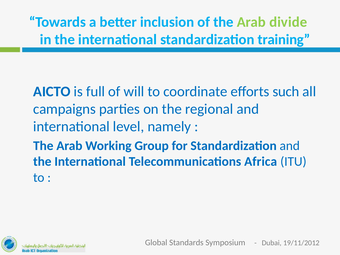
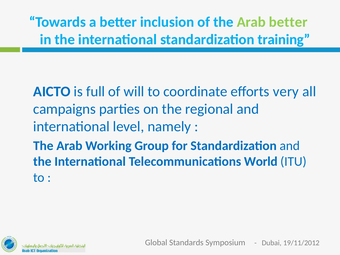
Arab divide: divide -> better (288, 22)
such: such -> very (286, 91)
Africa: Africa -> World (261, 162)
